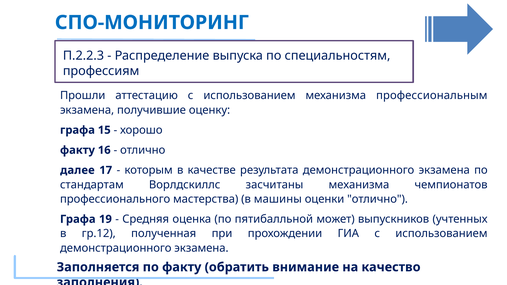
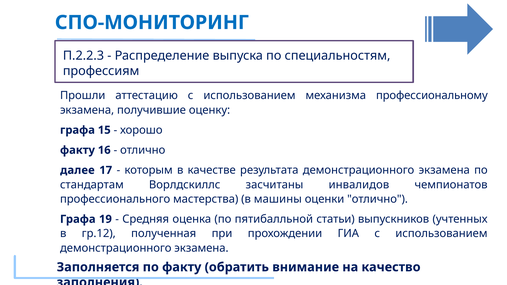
профессиональным: профессиональным -> профессиональному (432, 96)
засчитаны механизма: механизма -> инвалидов (359, 185)
может: может -> статьи (336, 219)
